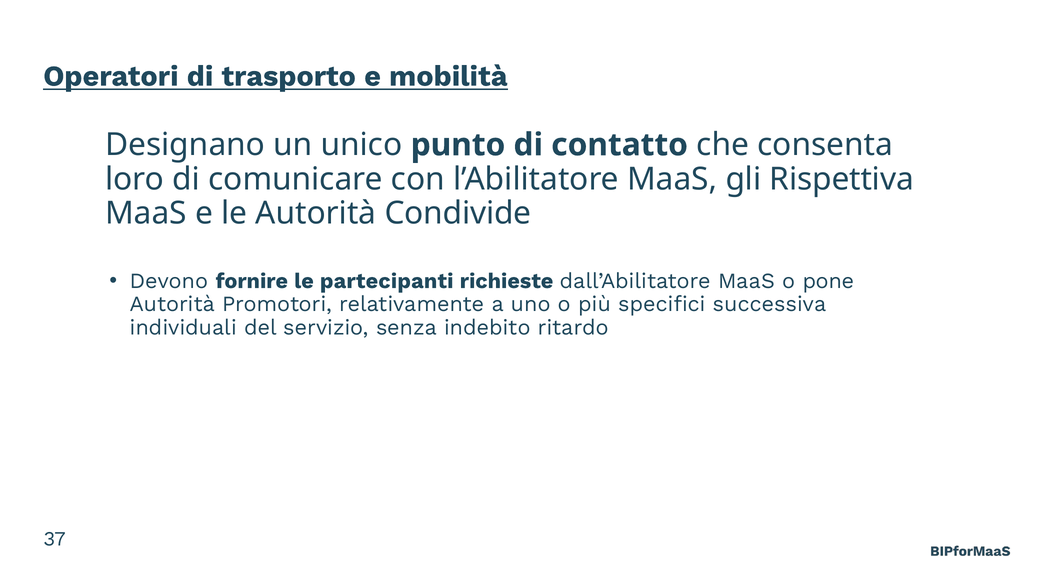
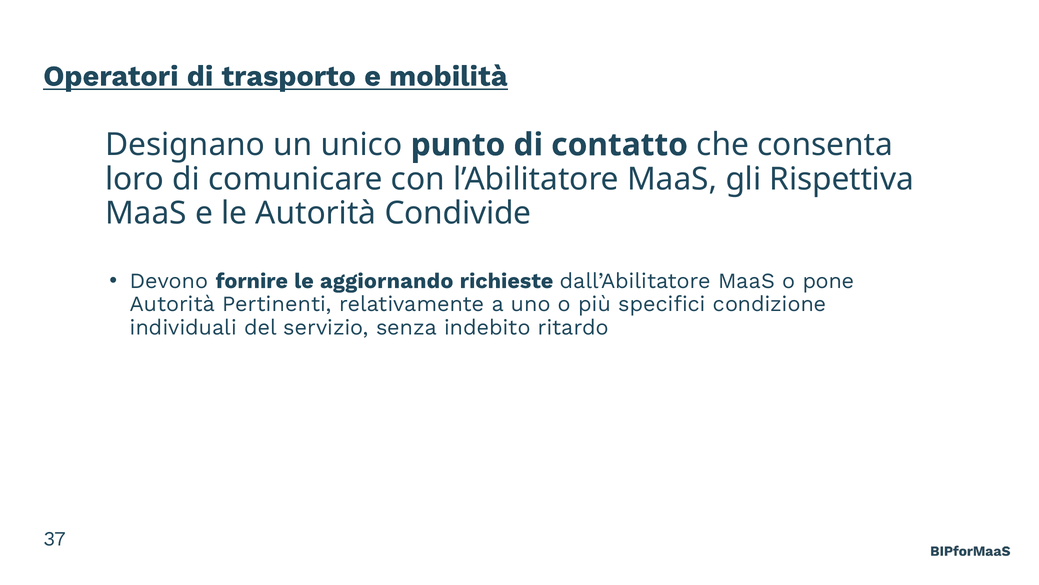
partecipanti: partecipanti -> aggiornando (387, 281)
Promotori: Promotori -> Pertinenti (277, 304)
successiva: successiva -> condizione (770, 304)
